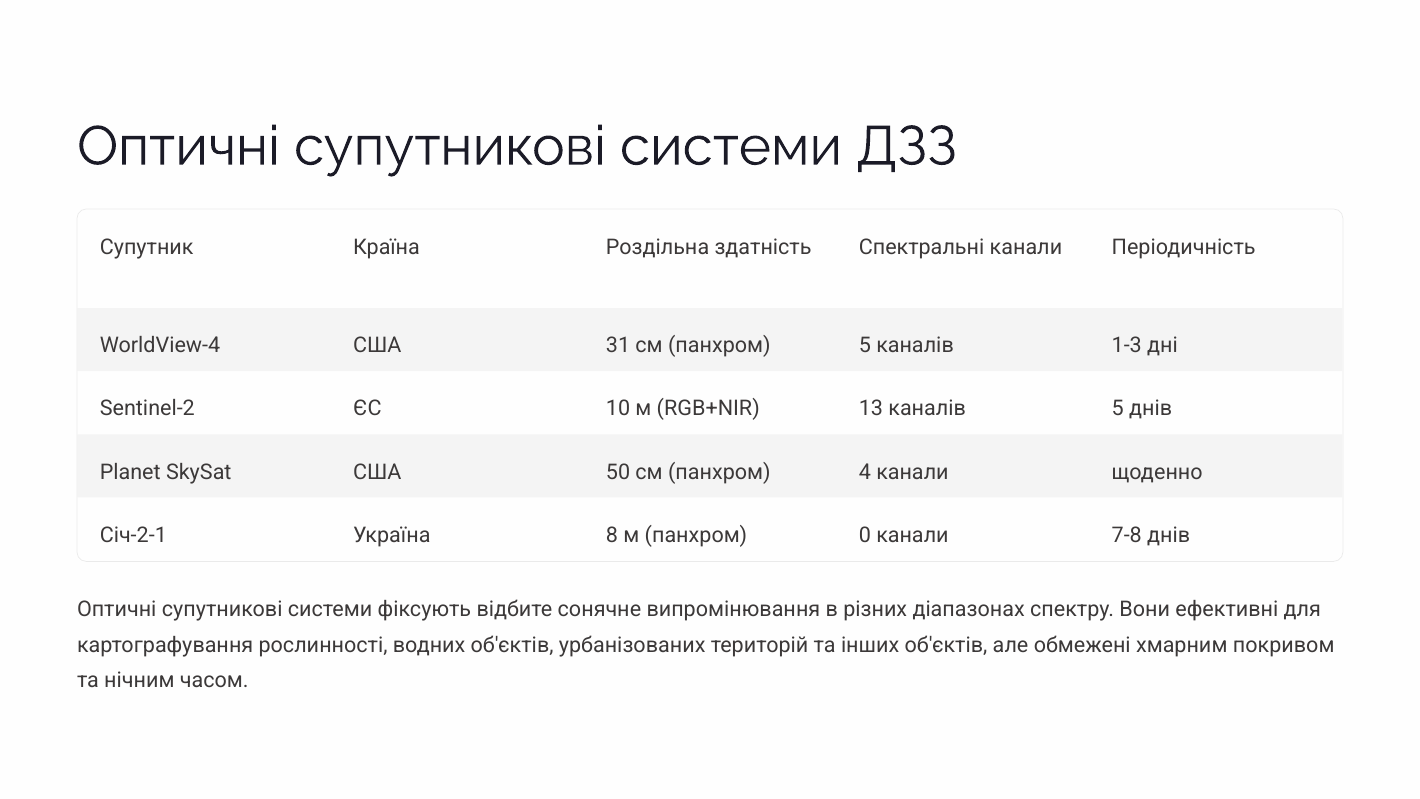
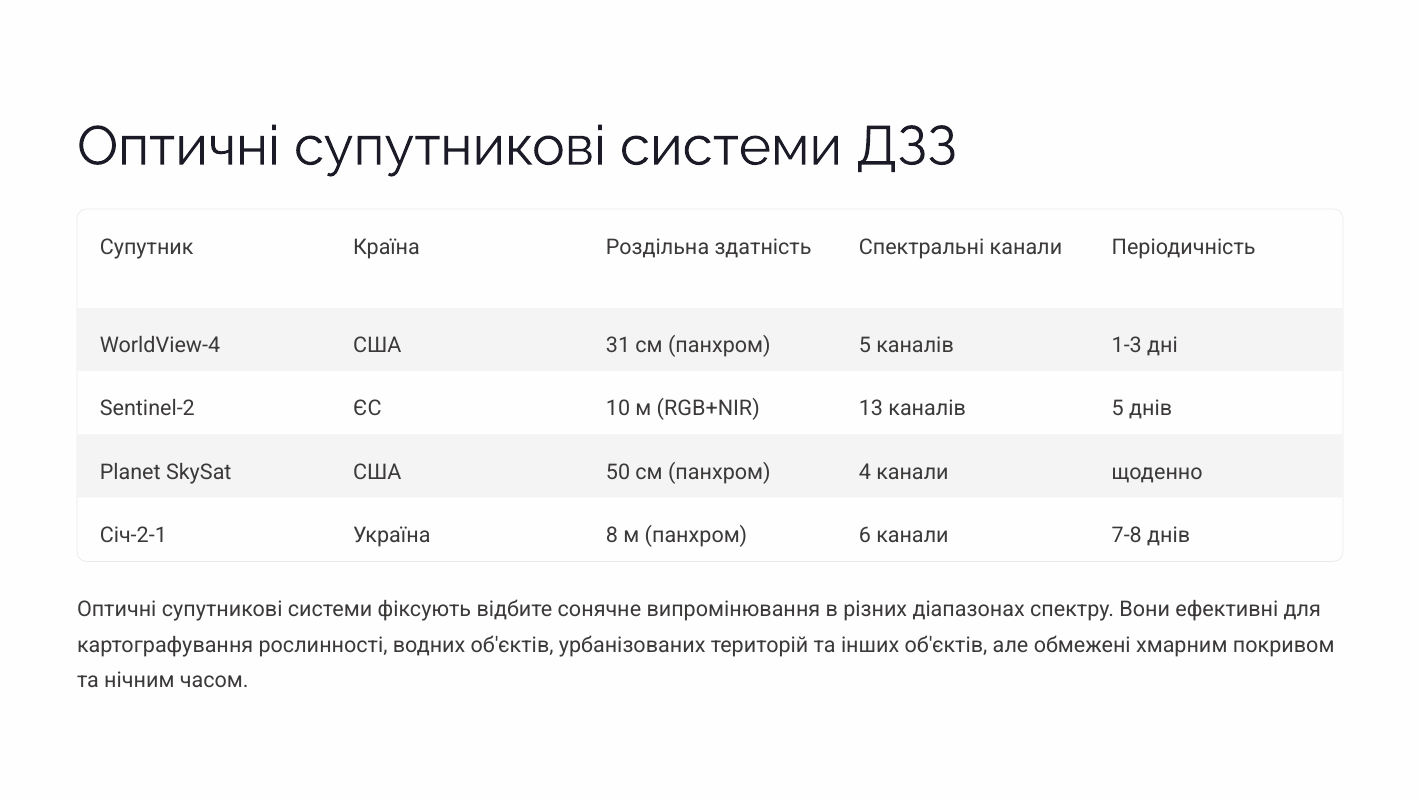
0: 0 -> 6 (865, 535)
